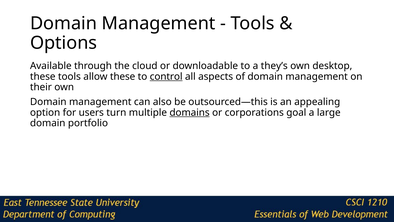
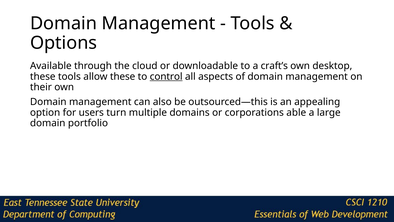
they’s: they’s -> craft’s (274, 66)
domains underline: present -> none (190, 112)
goal: goal -> able (296, 112)
